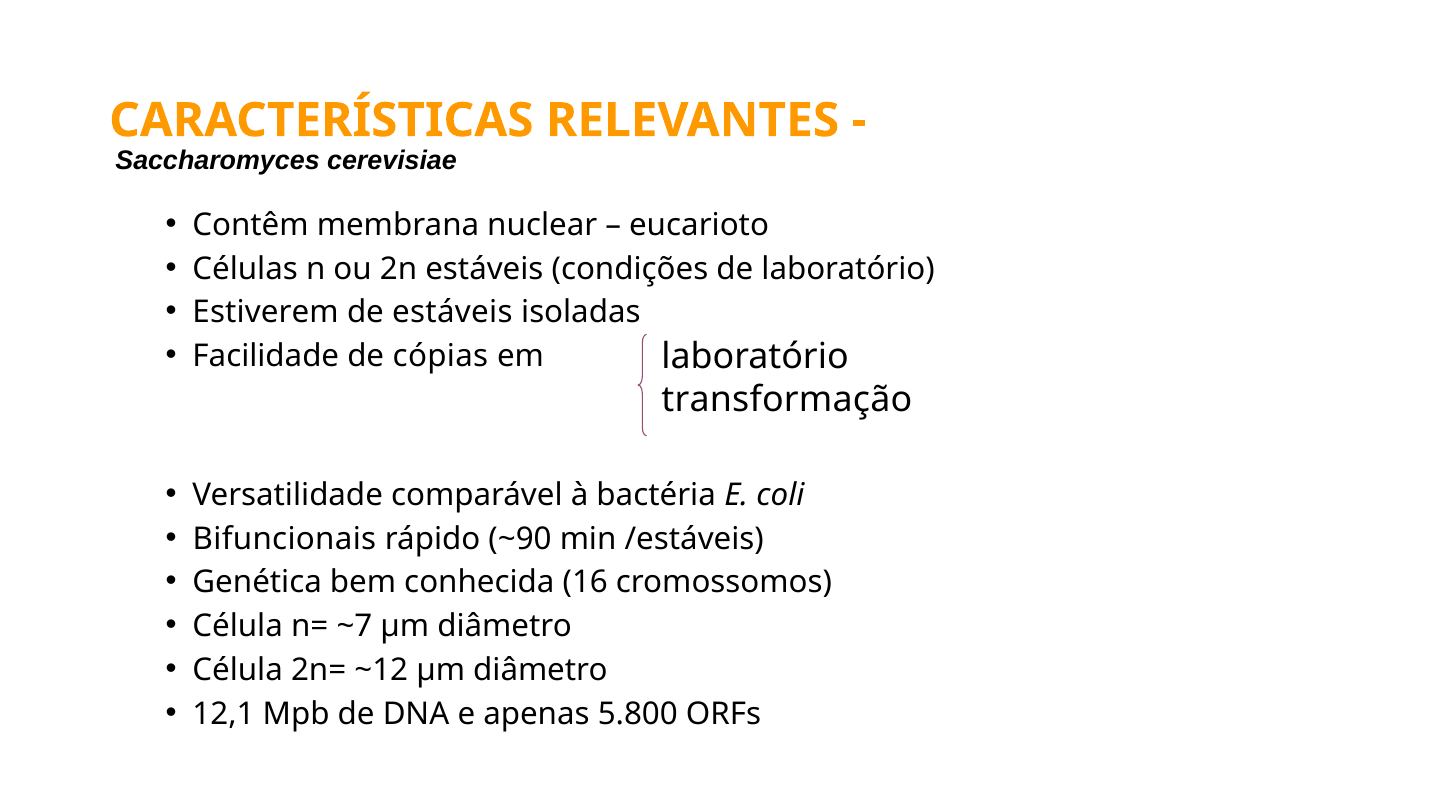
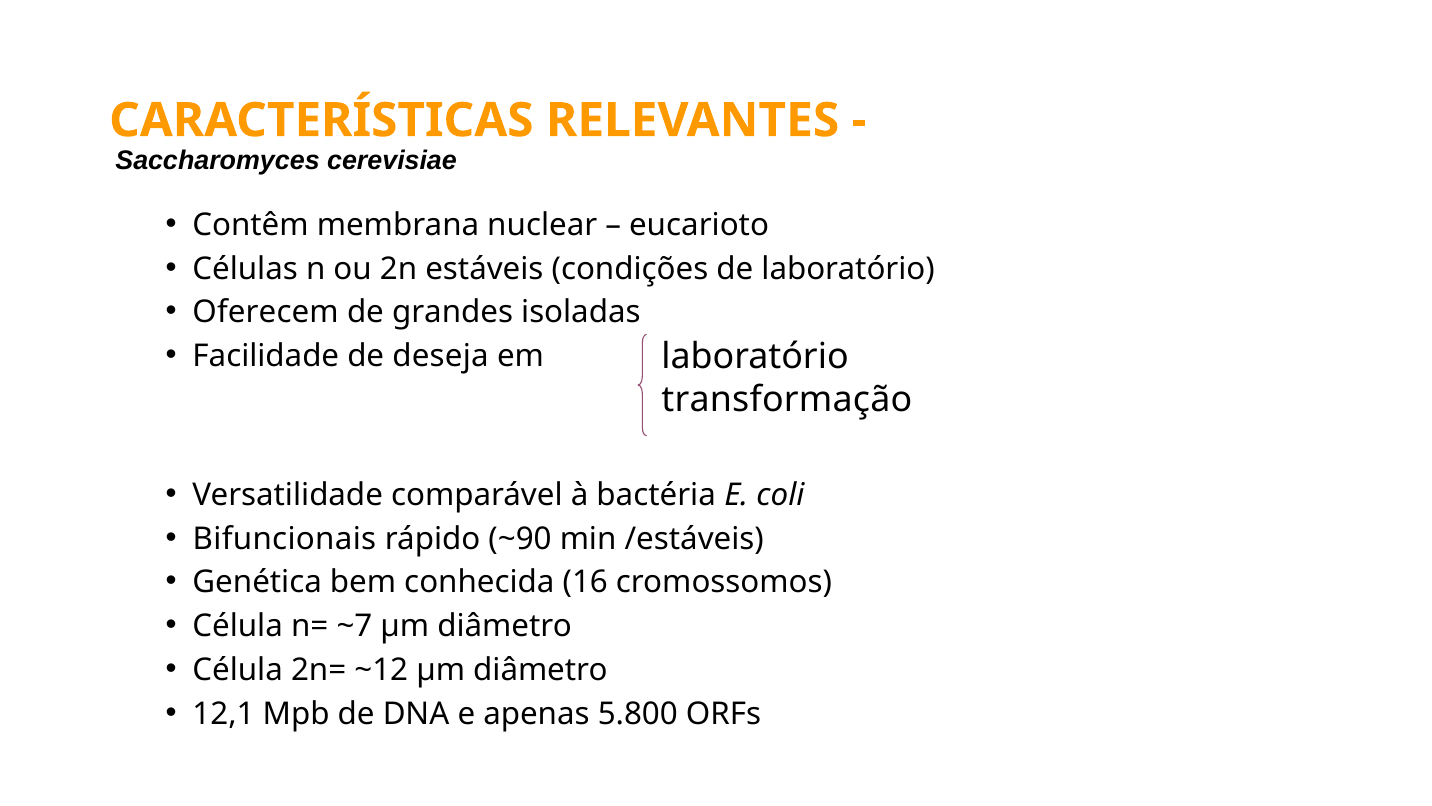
Estiverem: Estiverem -> Oferecem (266, 312)
de estáveis: estáveis -> grandes (453, 312)
cópias: cópias -> deseja (441, 356)
